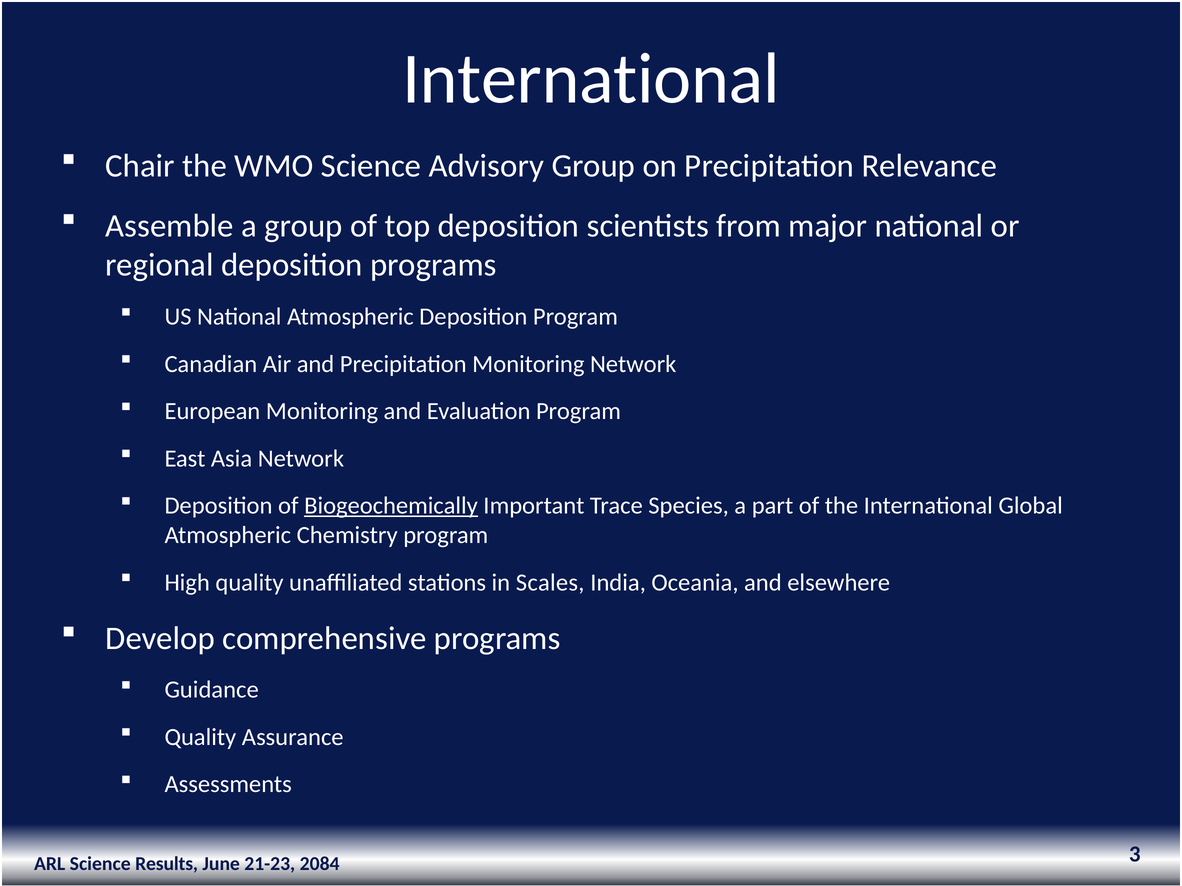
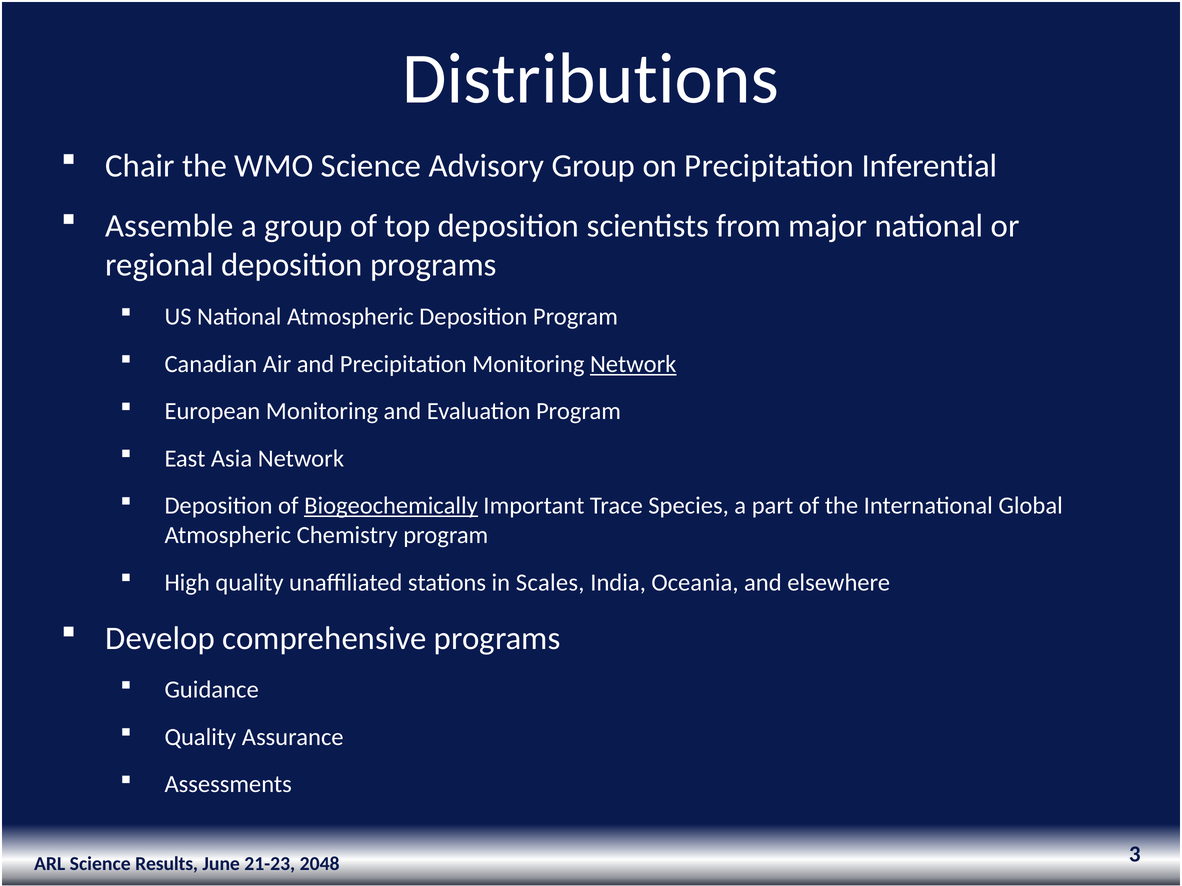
International: International -> Distributions (591, 79)
Relevance: Relevance -> Inferential (929, 166)
Network underline: none -> present (633, 364)
2084: 2084 -> 2048 (320, 864)
